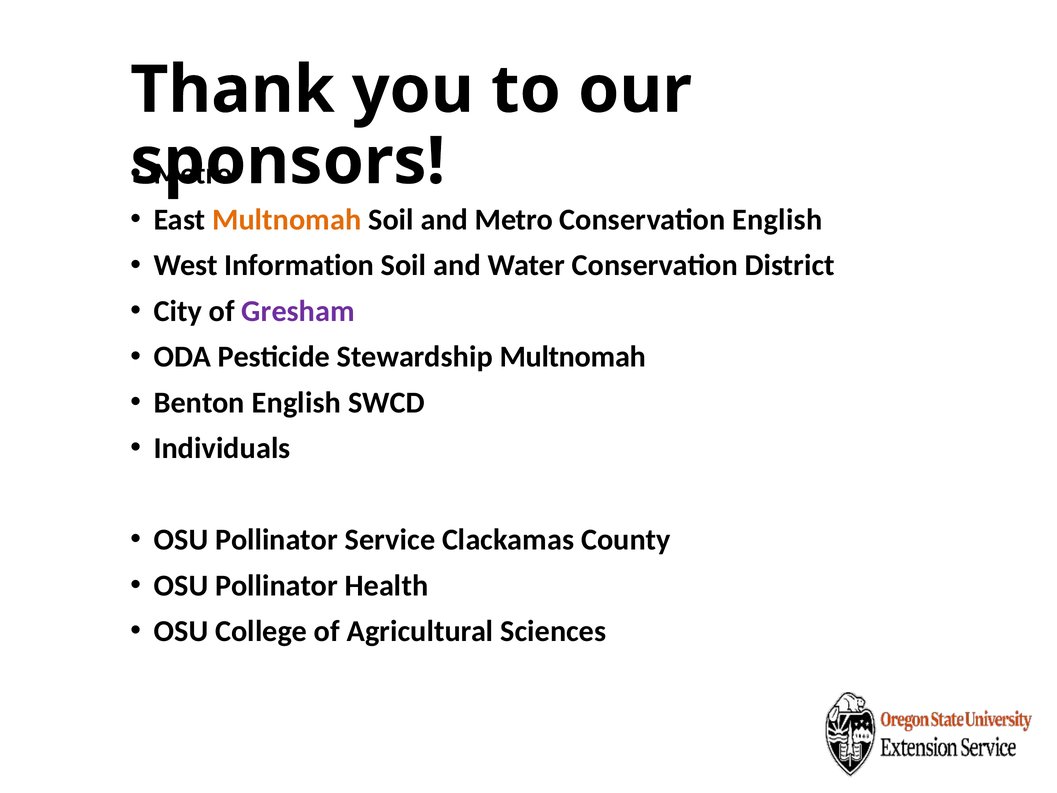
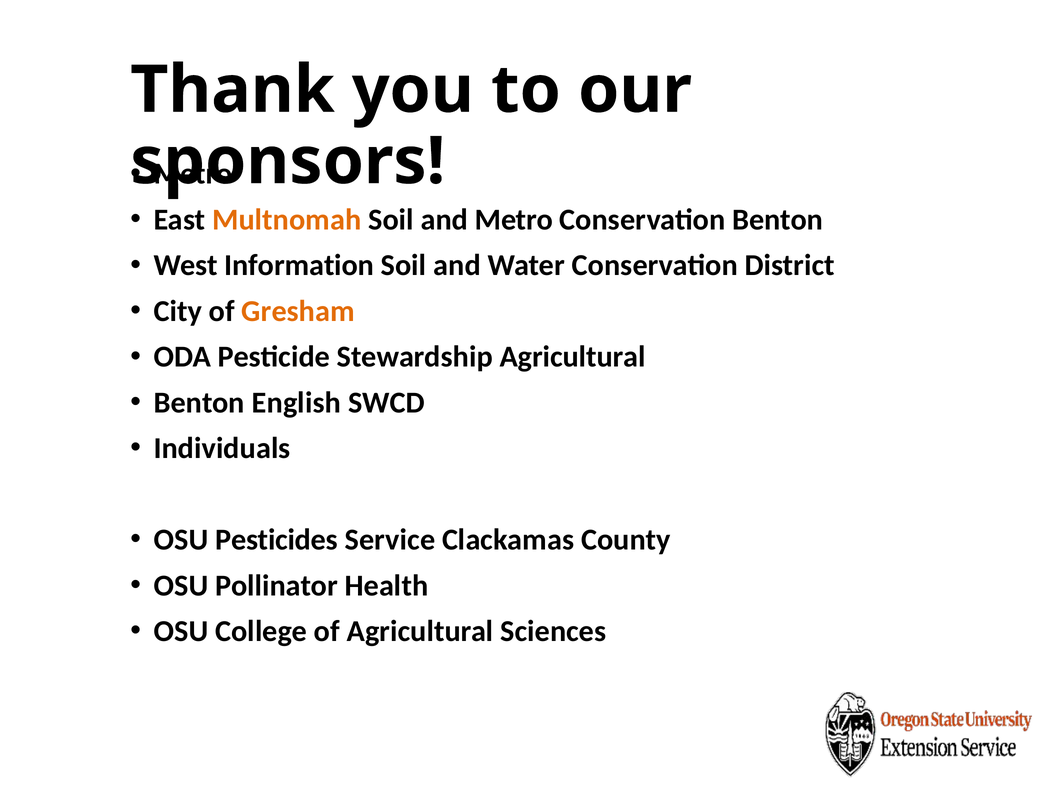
Conservation English: English -> Benton (778, 220)
Gresham colour: purple -> orange (298, 311)
Stewardship Multnomah: Multnomah -> Agricultural (573, 357)
Pollinator: Pollinator -> Pesticides (277, 540)
